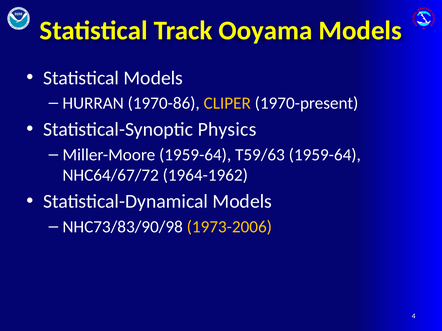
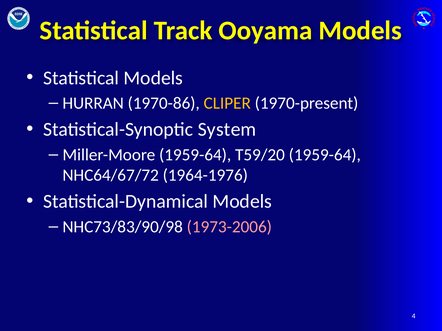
Physics: Physics -> System (227, 130)
T59/63: T59/63 -> T59/20 (260, 155)
1964-1962: 1964-1962 -> 1964-1976 (205, 176)
1973-2006 colour: yellow -> pink (229, 227)
